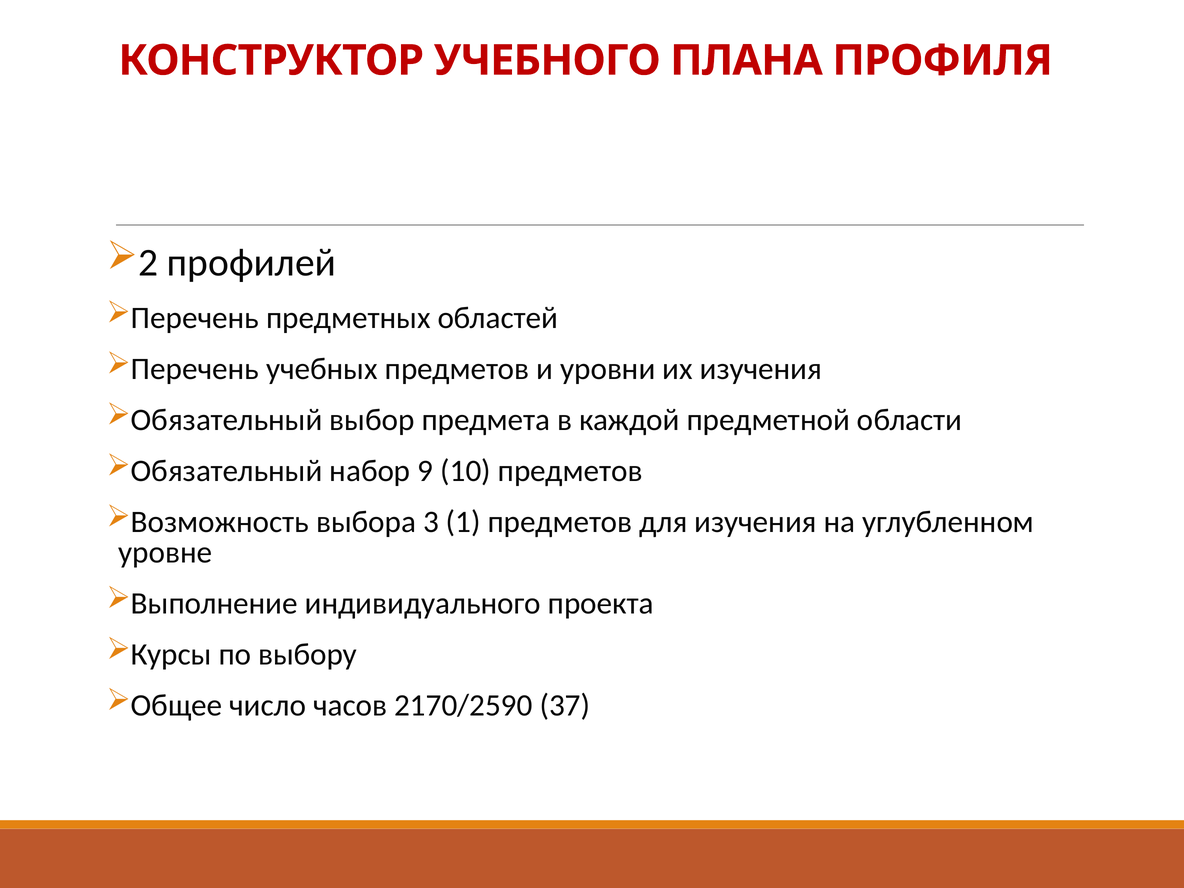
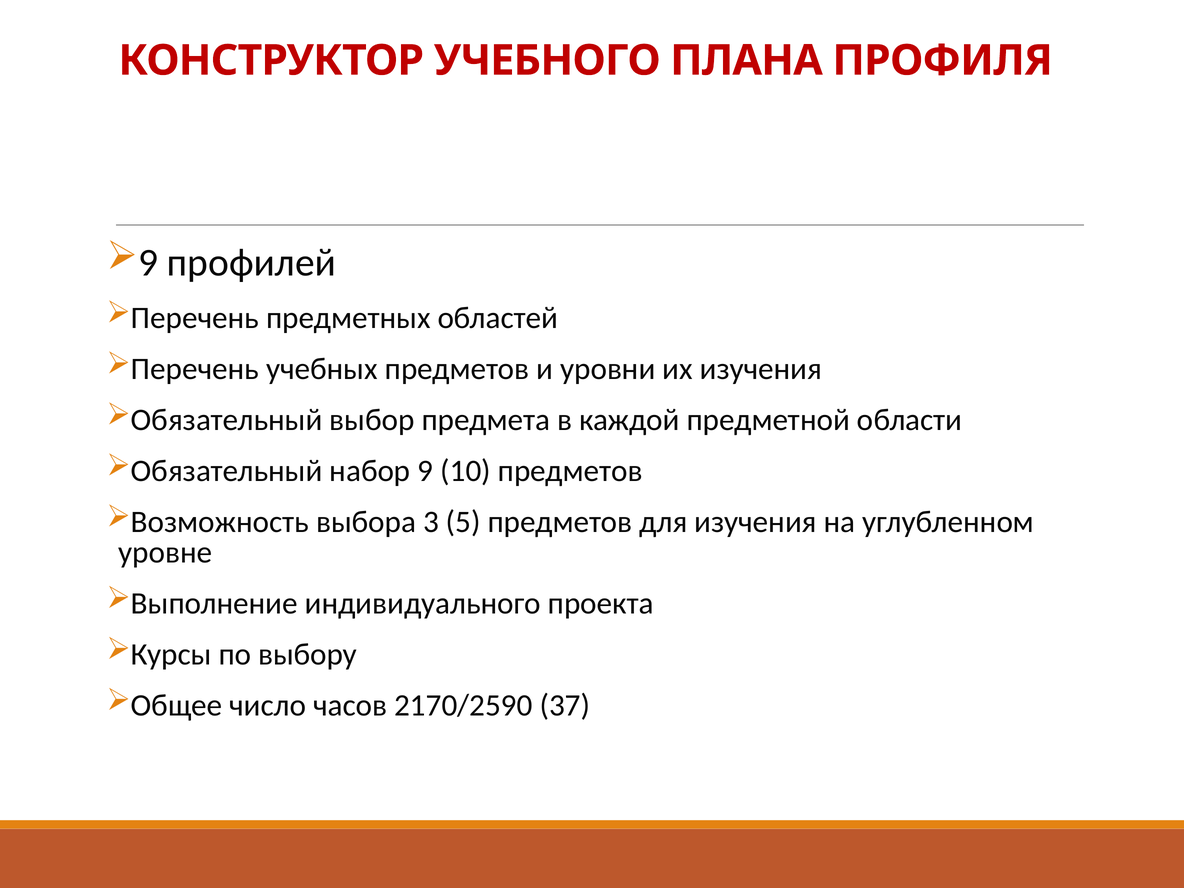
2: 2 -> 9 (148, 263)
1: 1 -> 5 (463, 522)
